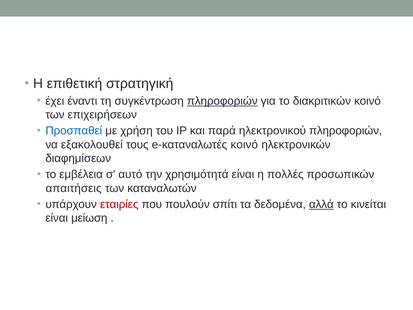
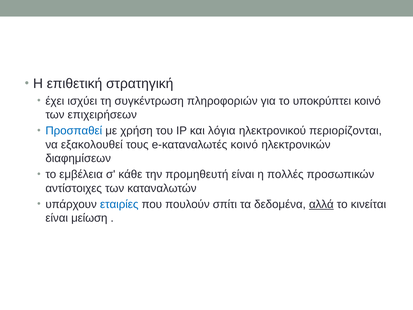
έναντι: έναντι -> ισχύει (82, 101)
πληροφοριών underline: present -> none (222, 101)
διακριτικών: διακριτικών -> υποκρύπτει (322, 101)
παρά: παρά -> λόγια (222, 131)
ηλεκτρονικού πληροφοριών: πληροφοριών -> περιορίζονται (346, 131)
αυτό: αυτό -> κάθε (130, 174)
χρησιμότητά: χρησιμότητά -> προμηθευτή (197, 174)
απαιτήσεις: απαιτήσεις -> αντίστοιχες (74, 188)
εταιρίες colour: red -> blue (119, 204)
